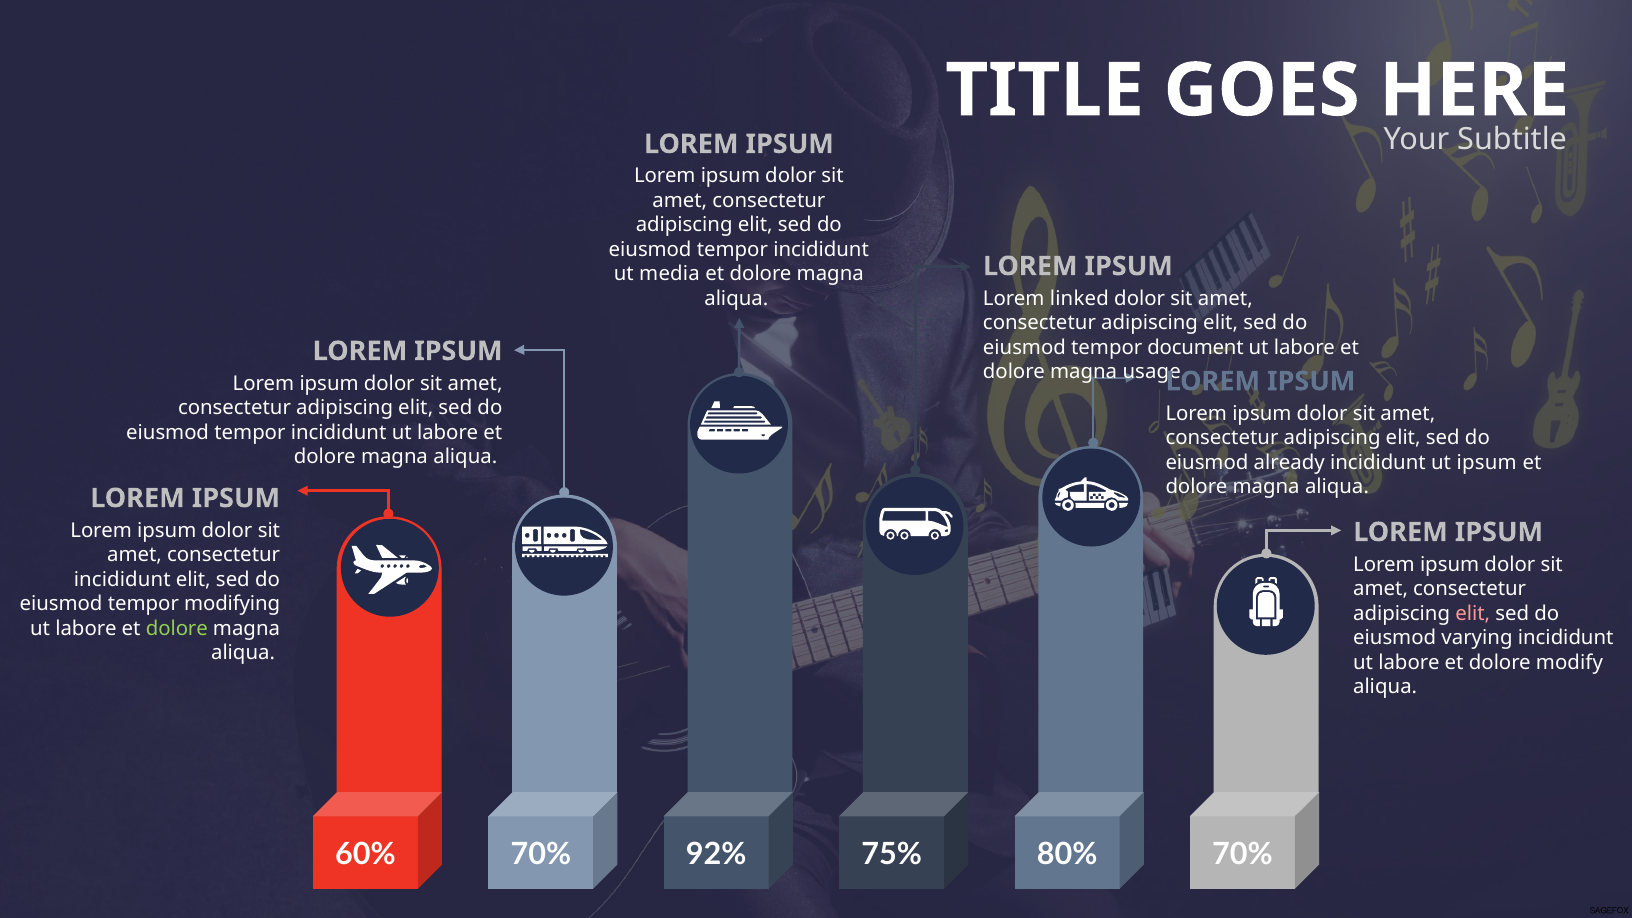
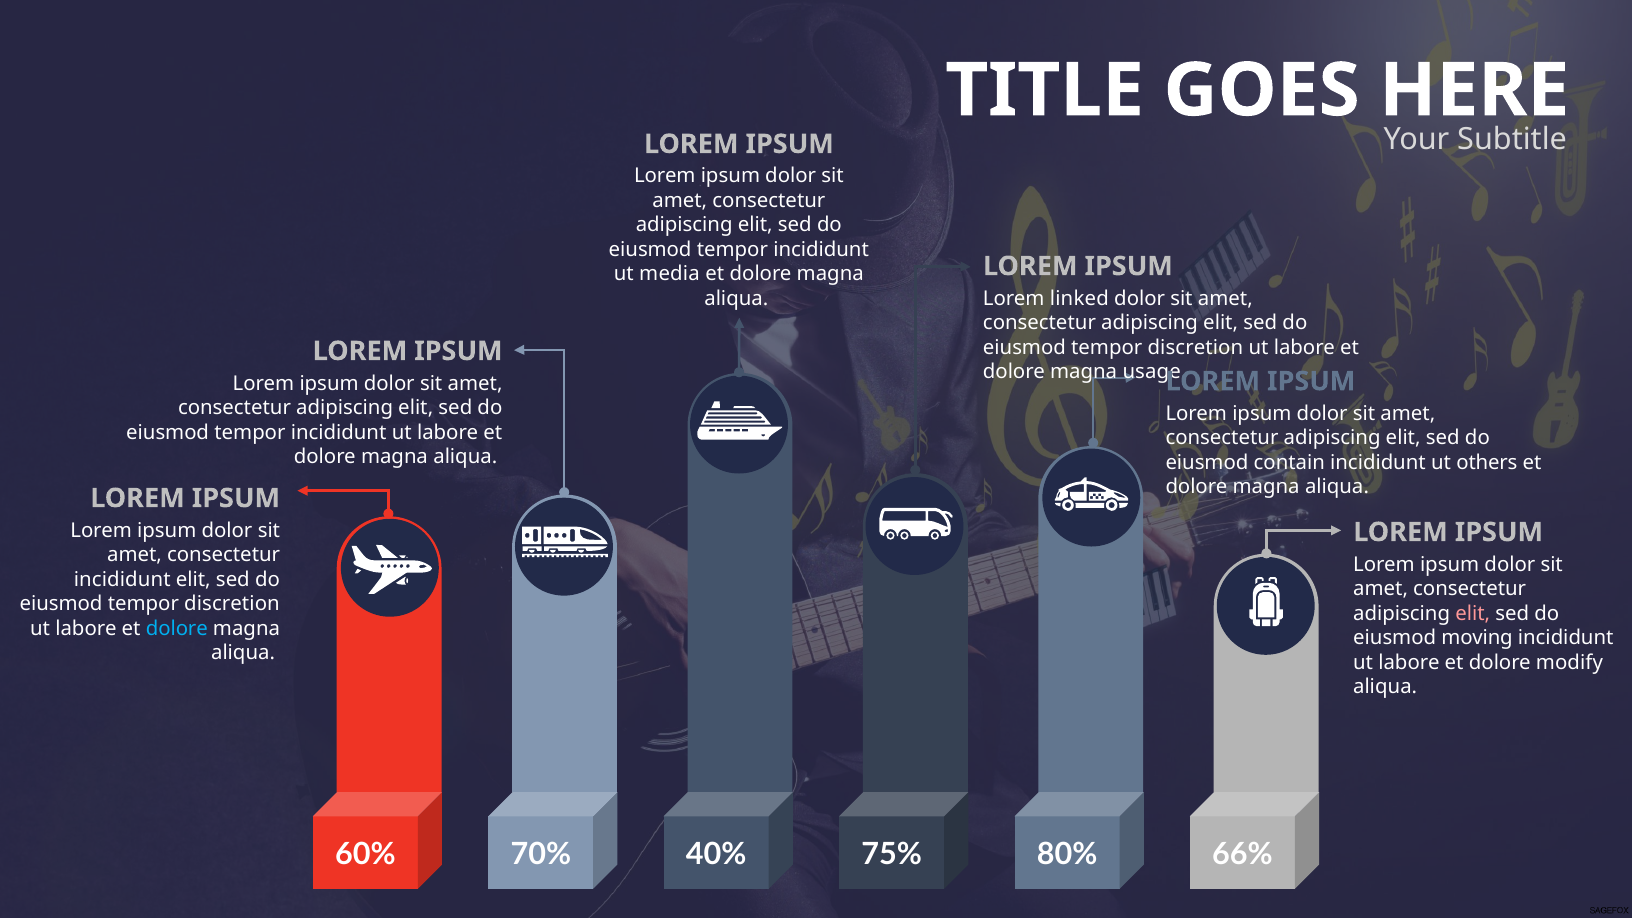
document: document -> discretion (1195, 347)
already: already -> contain (1289, 462)
ut ipsum: ipsum -> others (1487, 462)
modifying: modifying -> discretion (232, 604)
dolore colour: light green -> light blue (177, 628)
varying: varying -> moving (1477, 638)
92%: 92% -> 40% (716, 855)
70%: 70% -> 66% (1243, 855)
